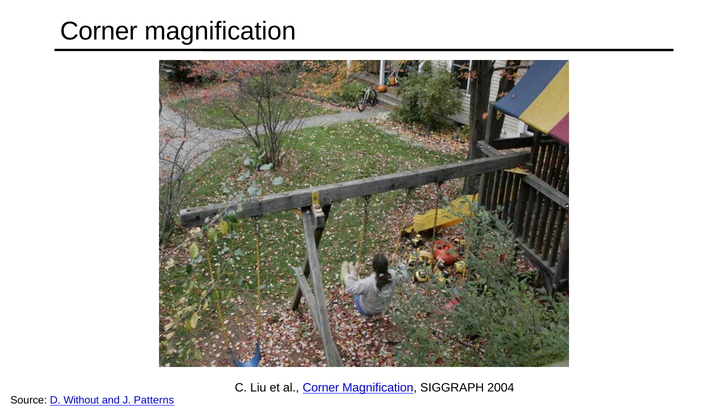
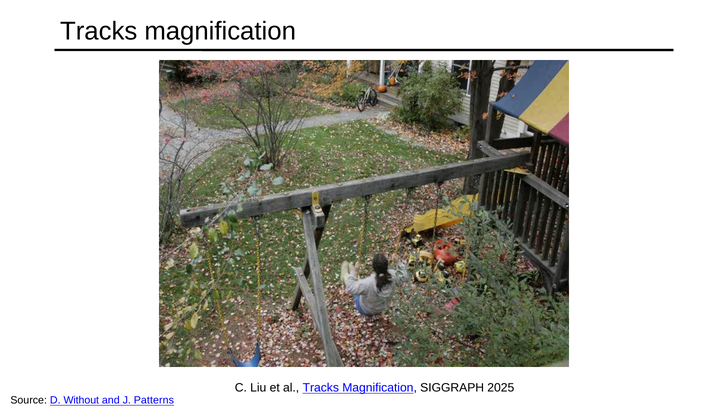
Corner: Corner -> Tracks (99, 31)
al Corner: Corner -> Tracks (321, 388)
2004: 2004 -> 2025 (501, 388)
